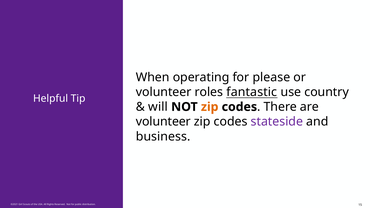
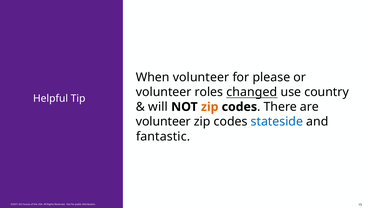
When operating: operating -> volunteer (201, 77)
fantastic: fantastic -> changed (252, 92)
stateside colour: purple -> blue (277, 122)
business: business -> fantastic (163, 137)
